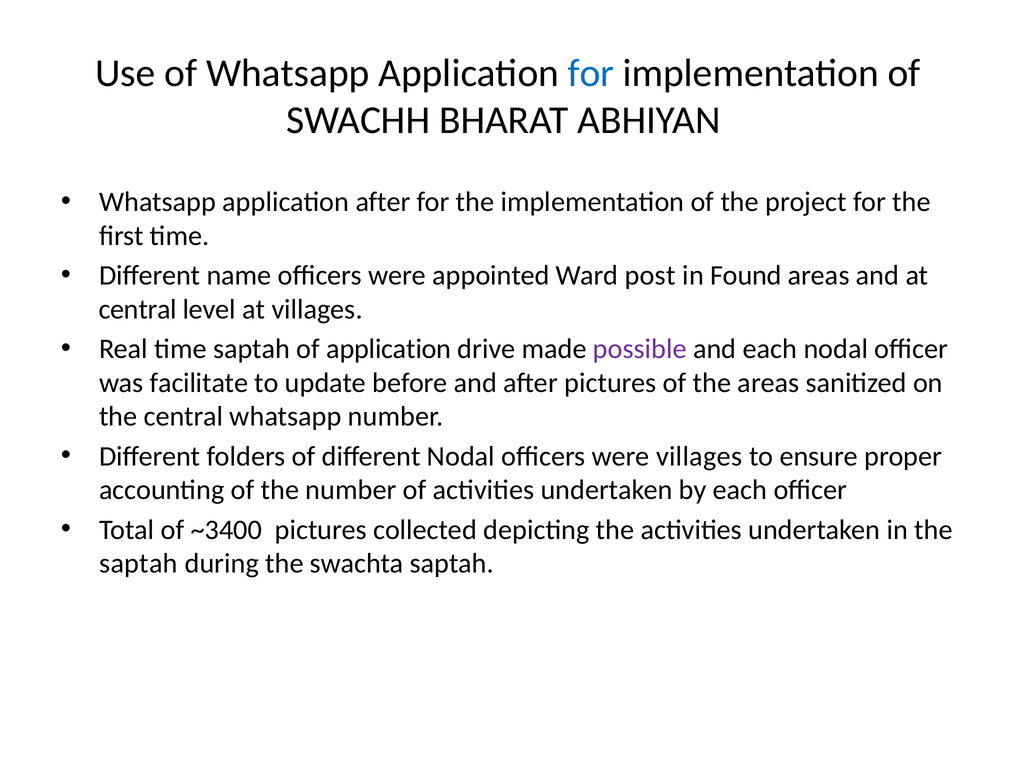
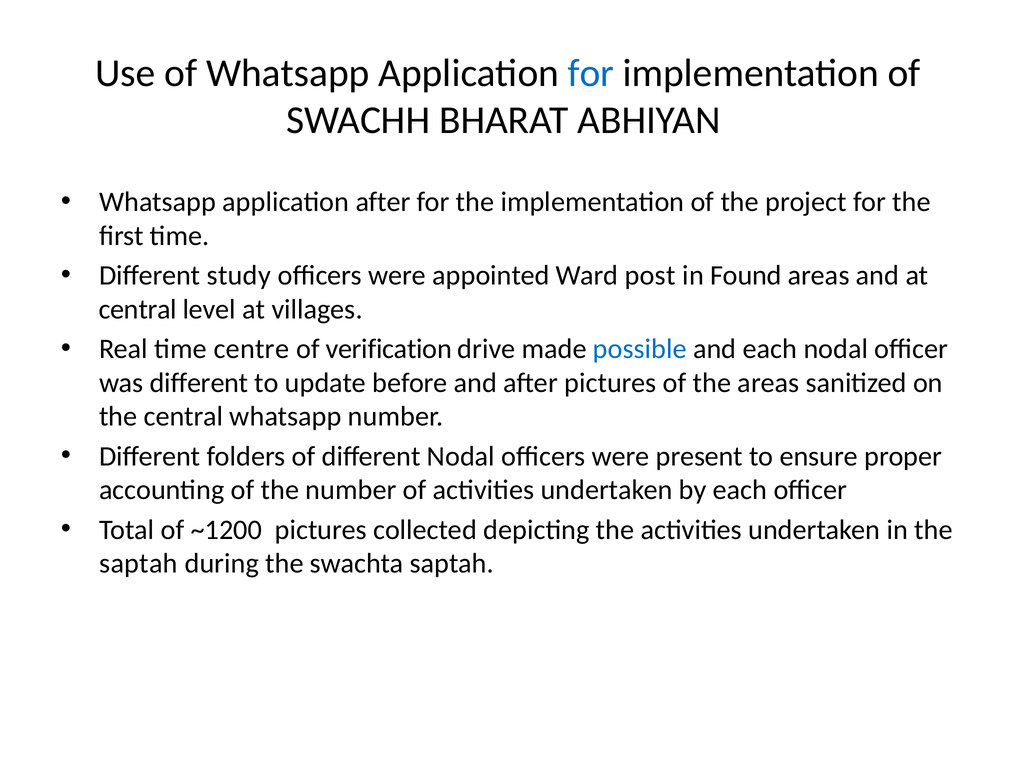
name: name -> study (239, 275)
time saptah: saptah -> centre (251, 349)
of application: application -> verification (389, 349)
possible colour: purple -> blue (640, 349)
was facilitate: facilitate -> different (199, 383)
were villages: villages -> present (699, 456)
~3400: ~3400 -> ~1200 (226, 530)
